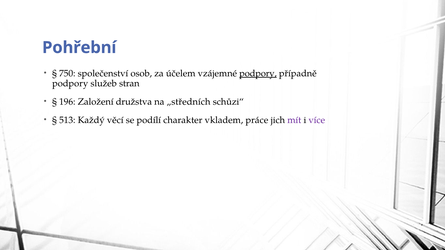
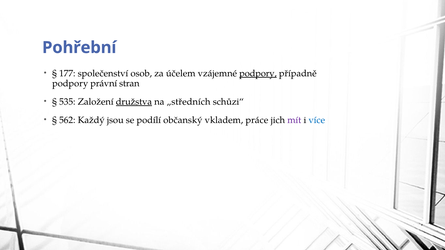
750: 750 -> 177 (67, 73)
služeb: služeb -> právní (104, 83)
196: 196 -> 535 (67, 102)
družstva underline: none -> present (134, 102)
513: 513 -> 562 (67, 120)
věcí: věcí -> jsou (115, 120)
charakter: charakter -> občanský (183, 120)
více colour: purple -> blue (317, 120)
